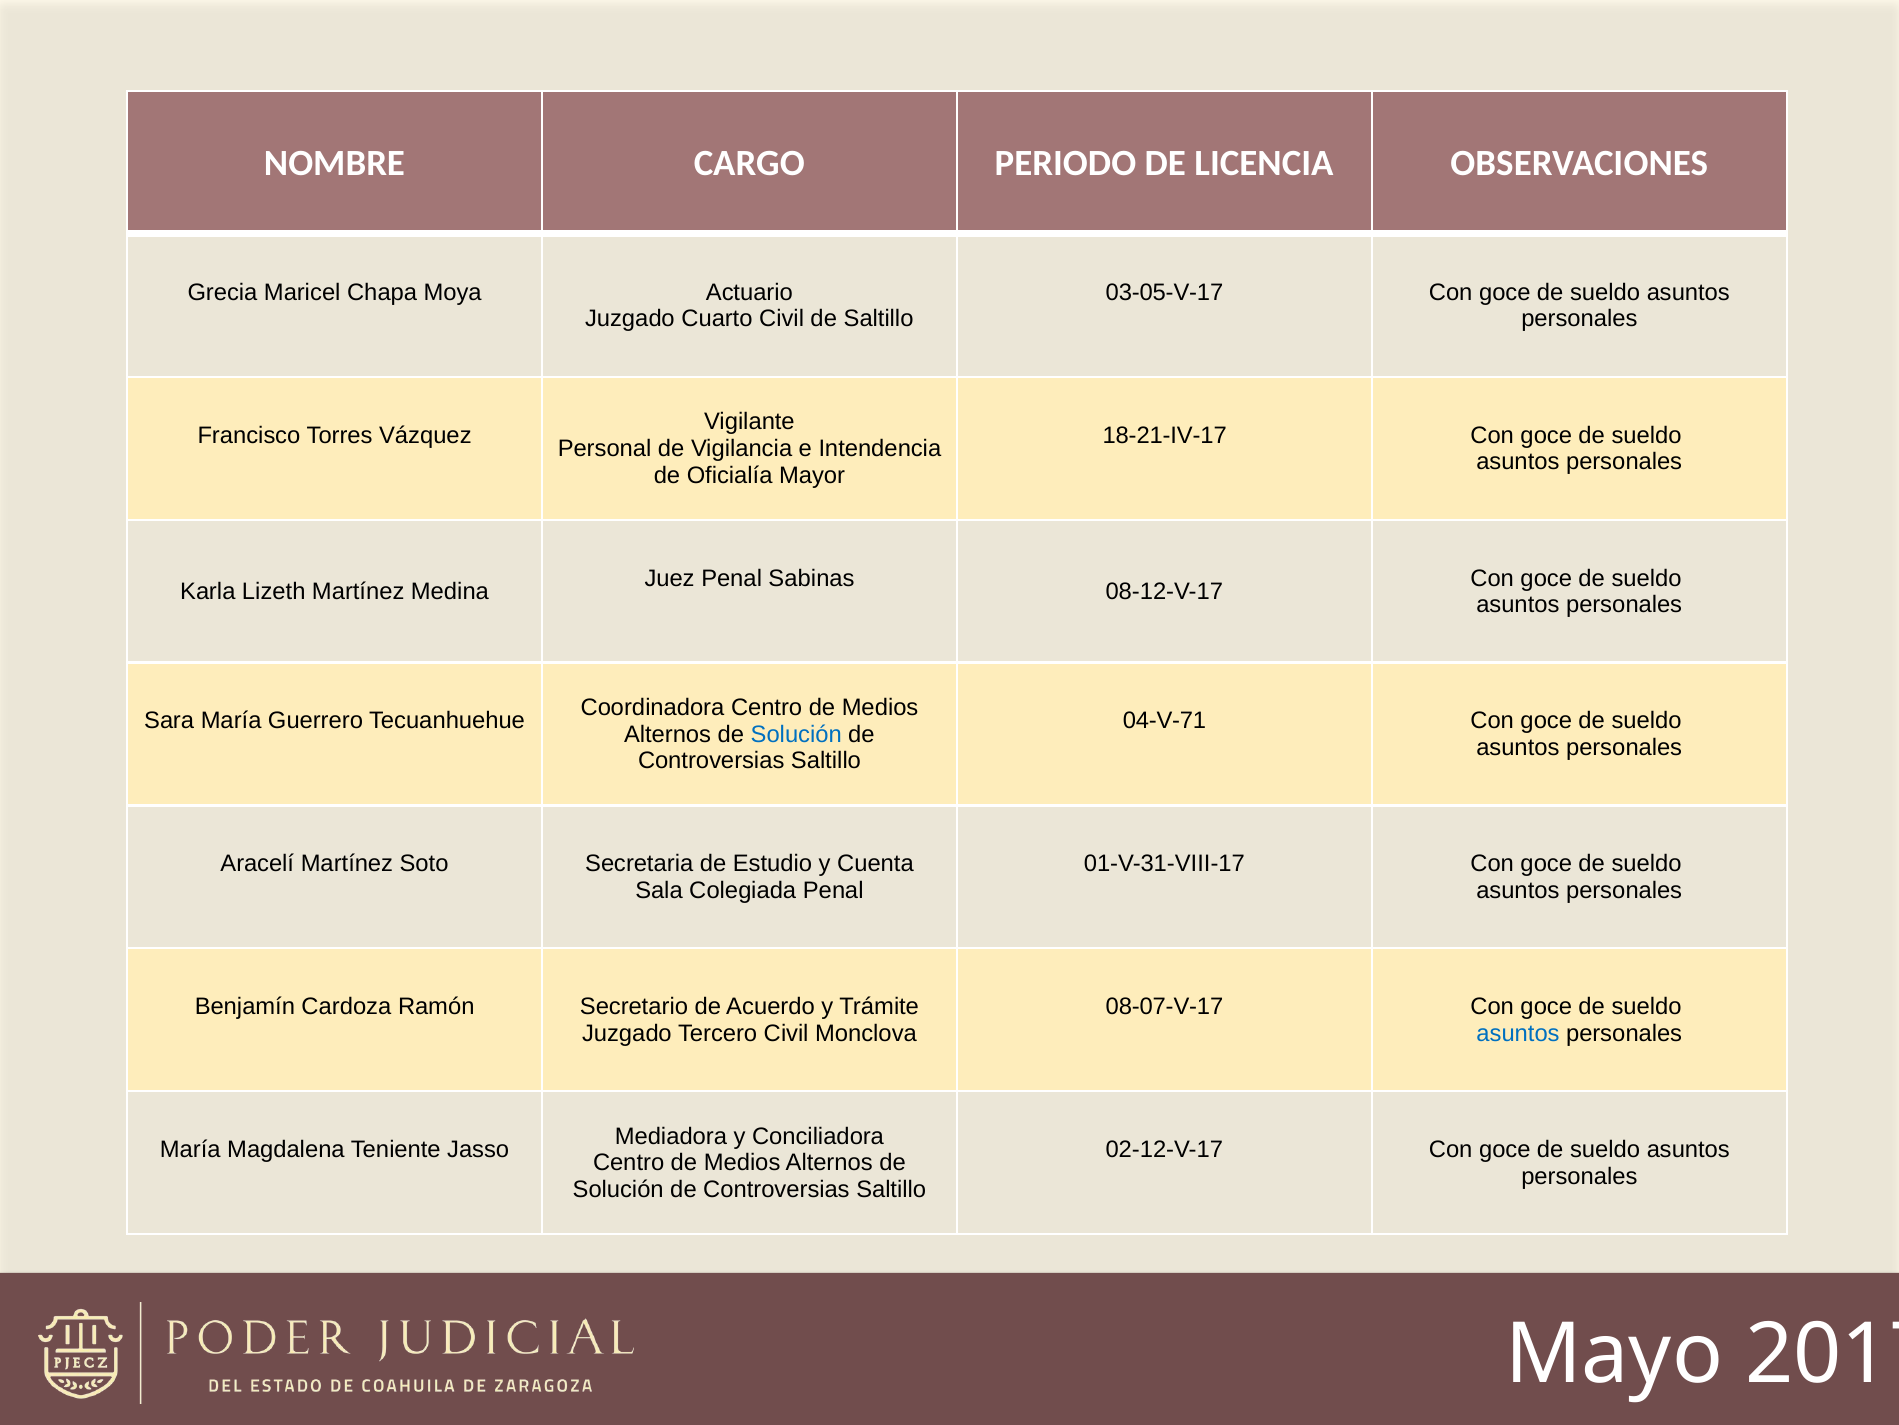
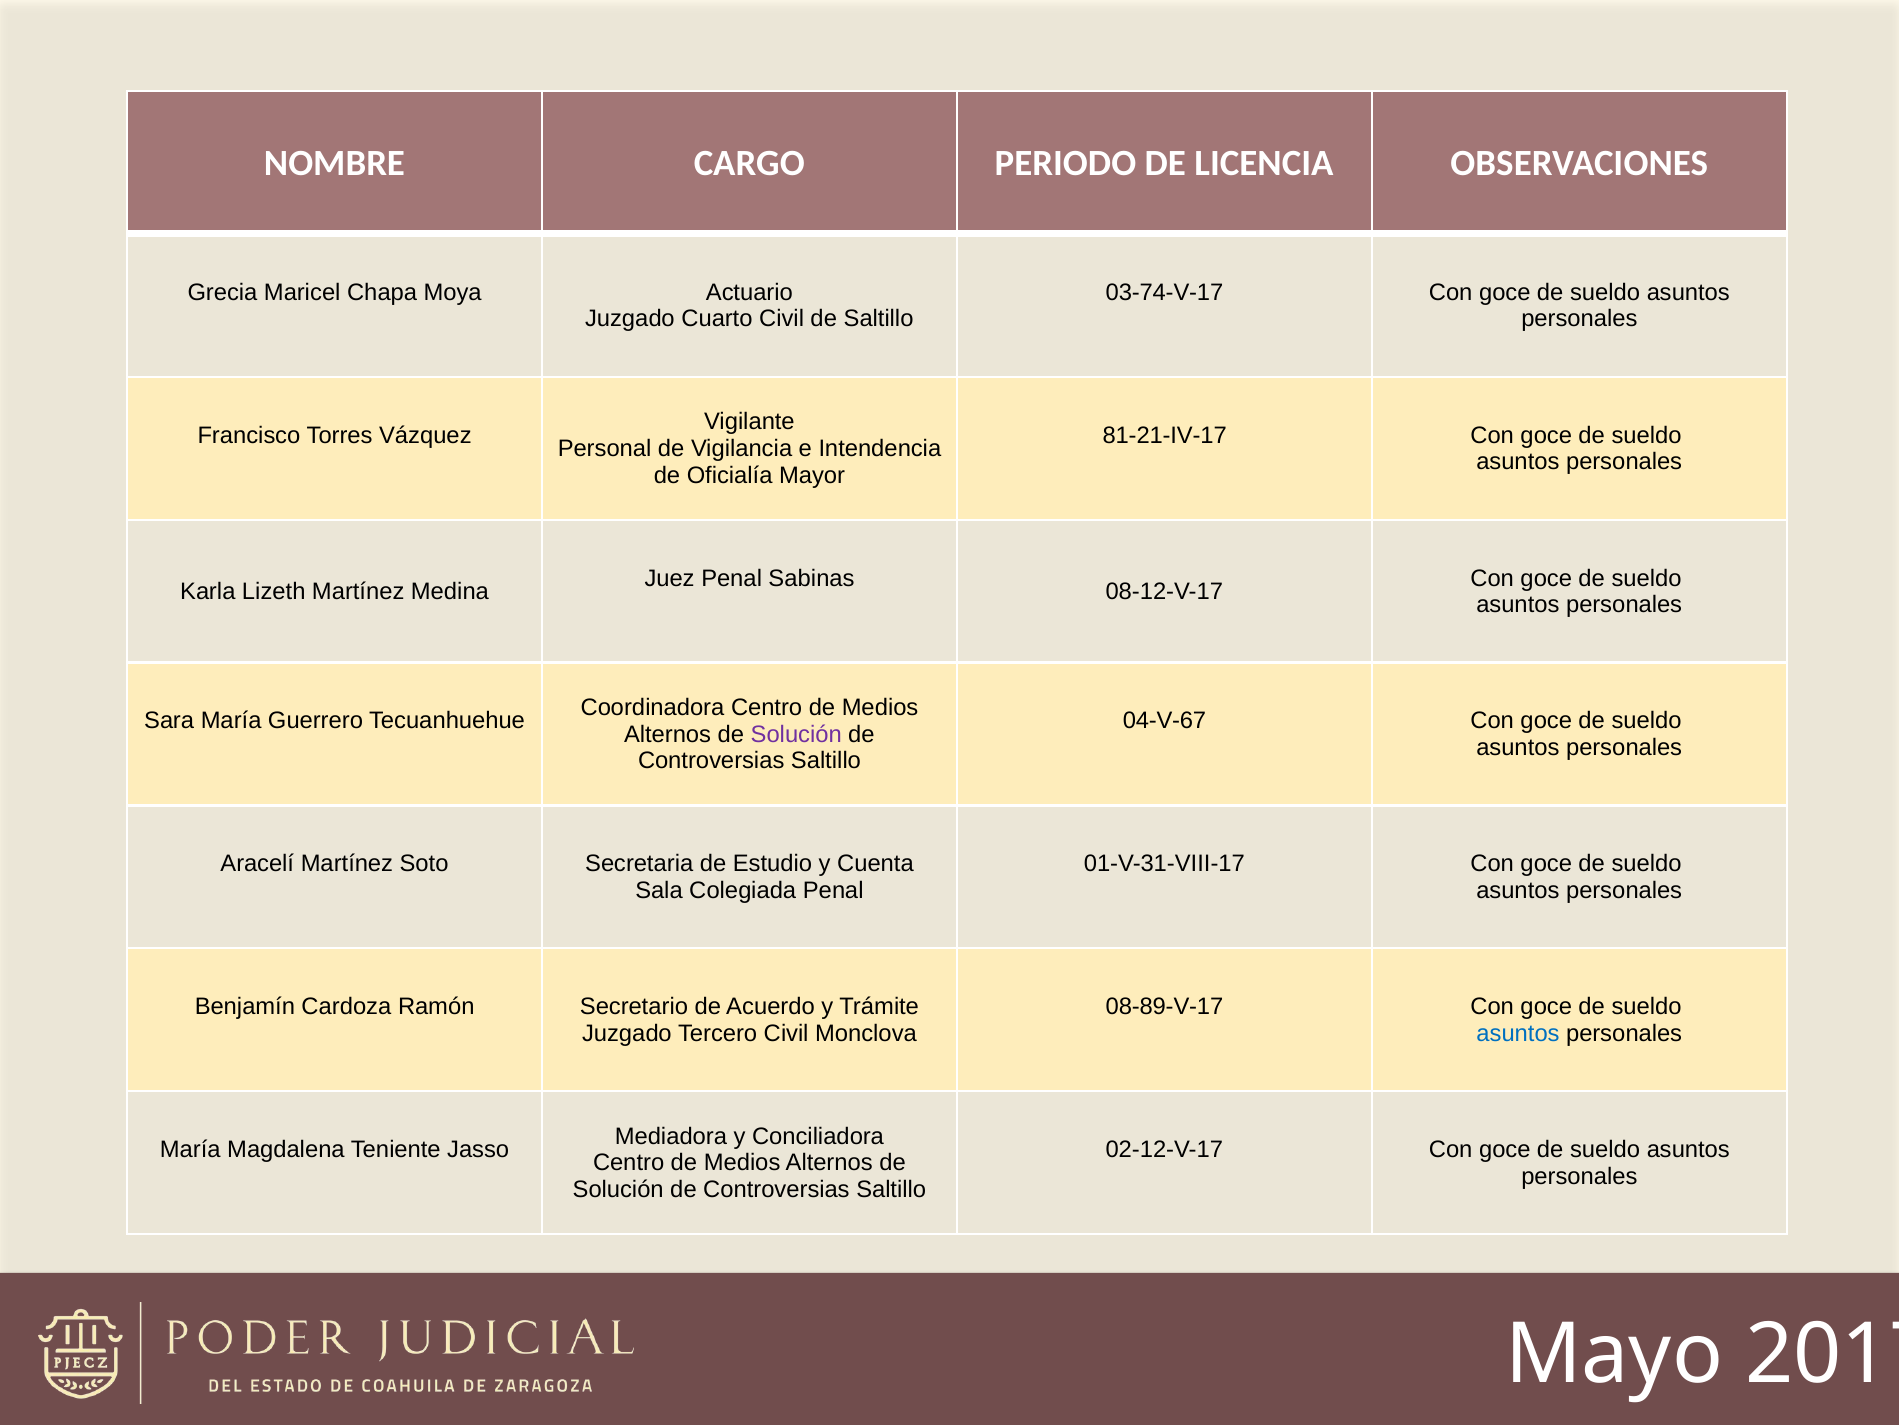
03-05-V-17: 03-05-V-17 -> 03-74-V-17 (1164, 292)
18-21-IV-17: 18-21-IV-17 -> 81-21-IV-17 (1165, 435)
04-V-71: 04-V-71 -> 04-V-67 (1164, 721)
Solución colour: blue -> purple (796, 734)
08-07-V-17: 08-07-V-17 -> 08-89-V-17 (1164, 1006)
